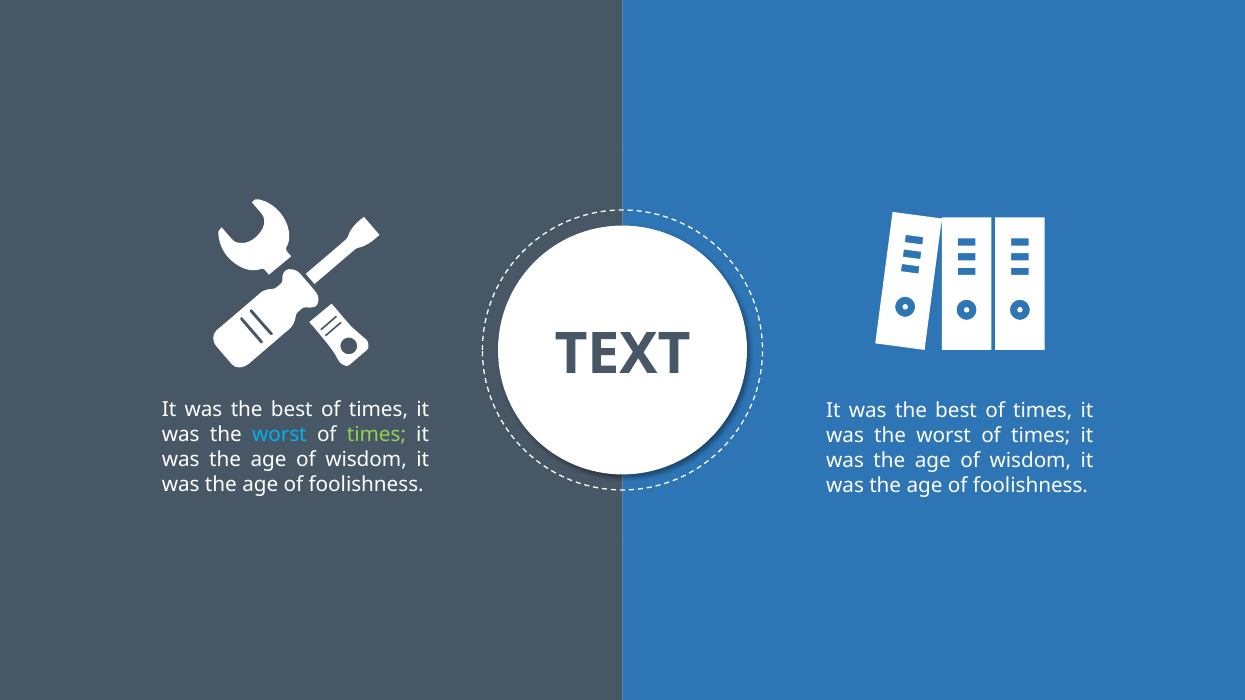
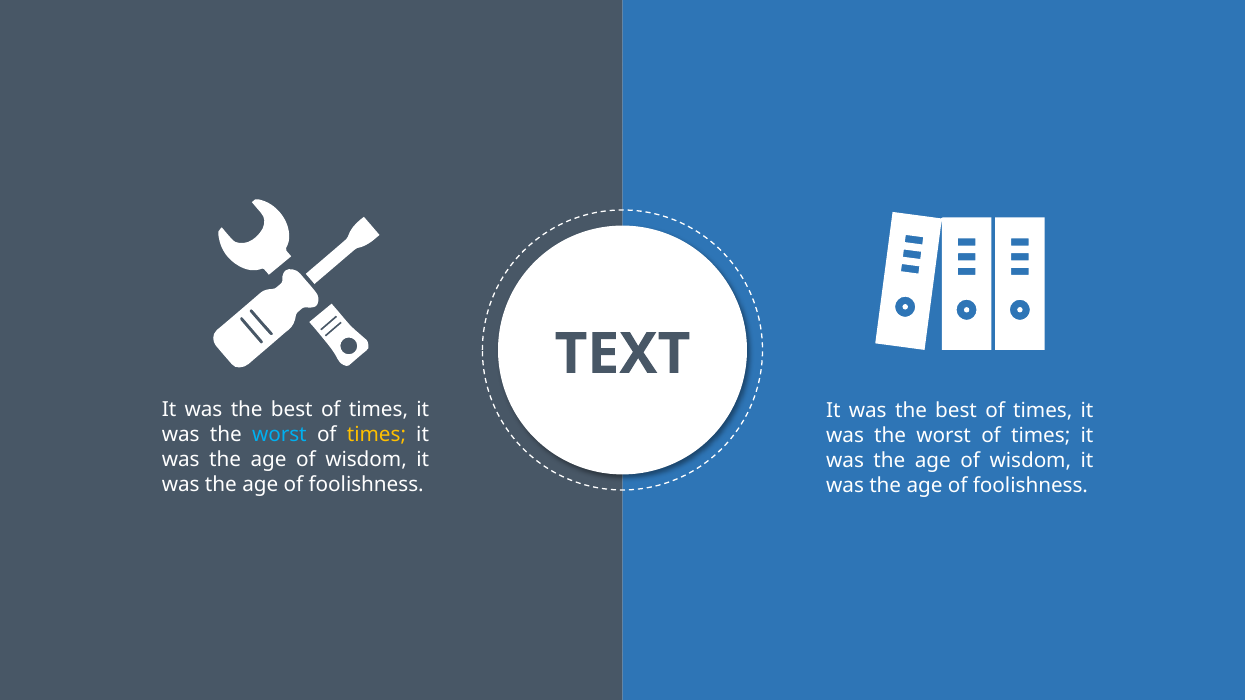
times colour: light green -> yellow (376, 435)
